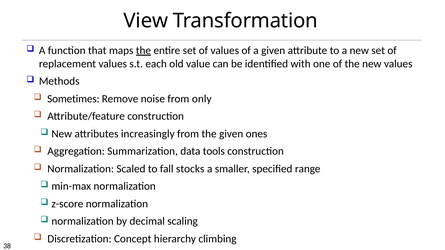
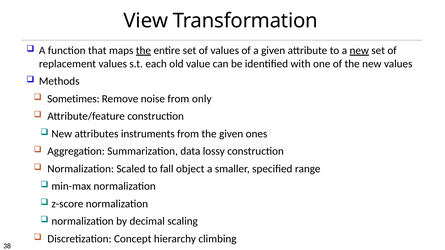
new underline: none -> present (359, 50)
increasingly: increasingly -> instruments (148, 134)
tools: tools -> lossy (214, 151)
stocks: stocks -> object (190, 169)
